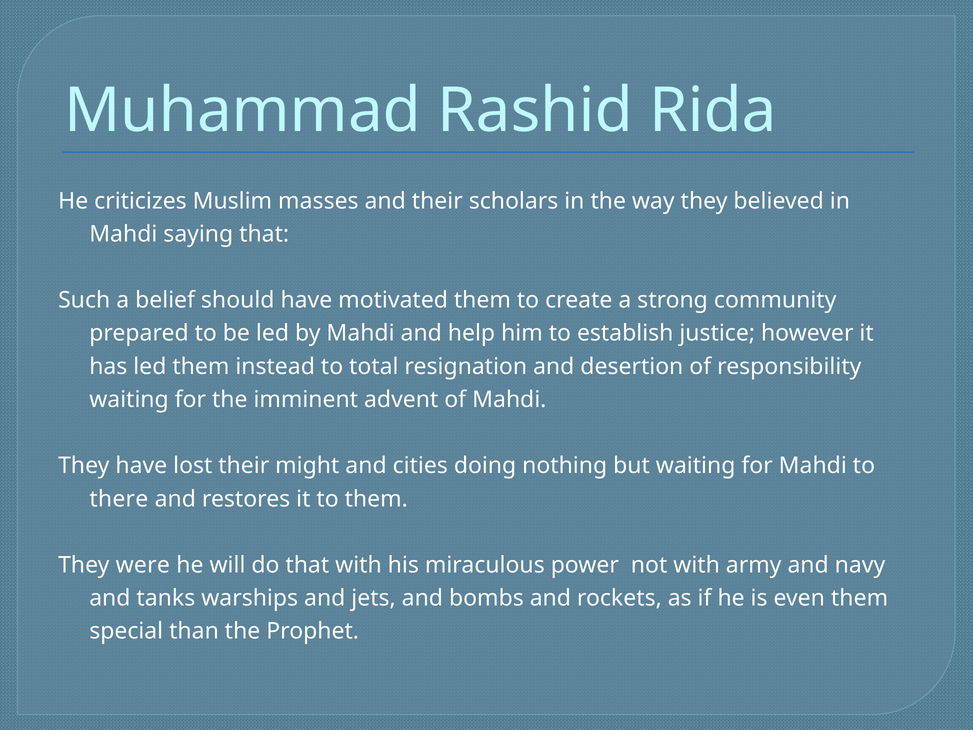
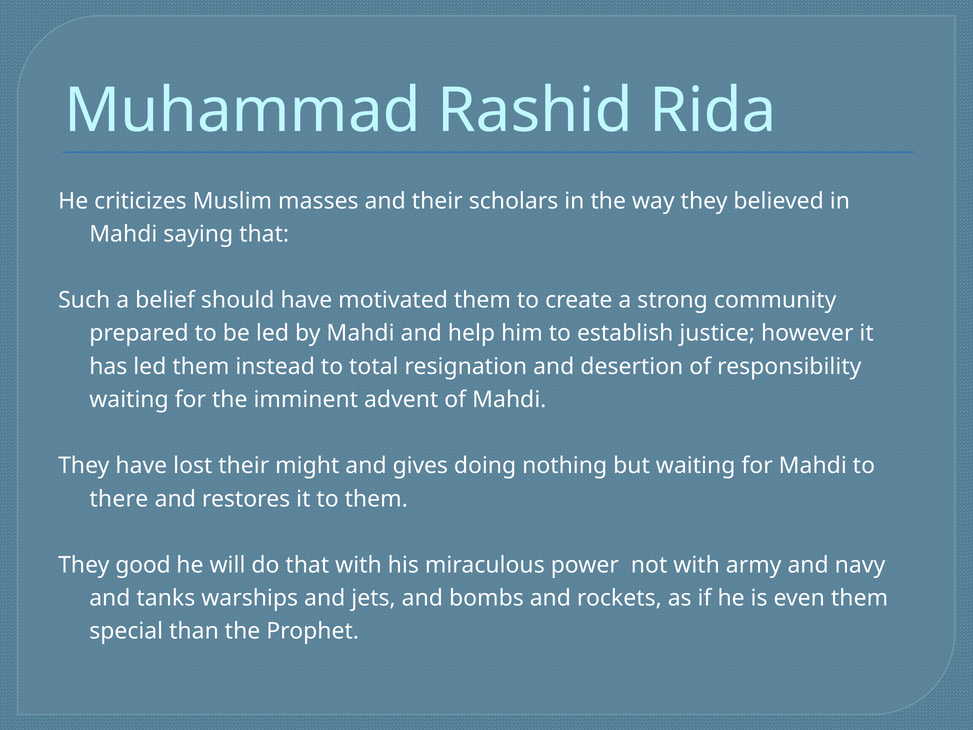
cities: cities -> gives (420, 466)
were: were -> good (143, 565)
